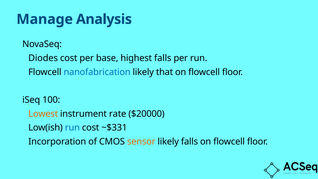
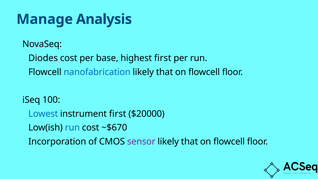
highest falls: falls -> first (163, 58)
Lowest colour: orange -> blue (43, 114)
instrument rate: rate -> first (118, 114)
~$331: ~$331 -> ~$670 (114, 128)
sensor colour: orange -> purple (141, 142)
falls: falls -> that (190, 142)
